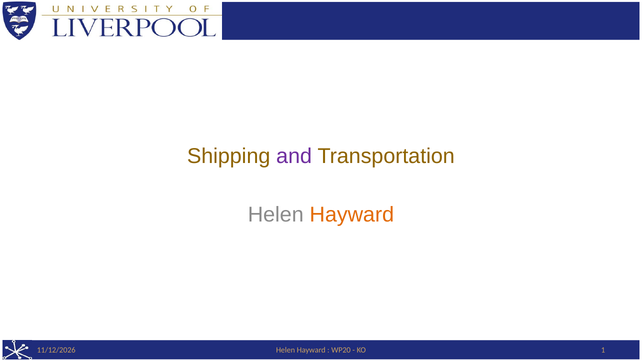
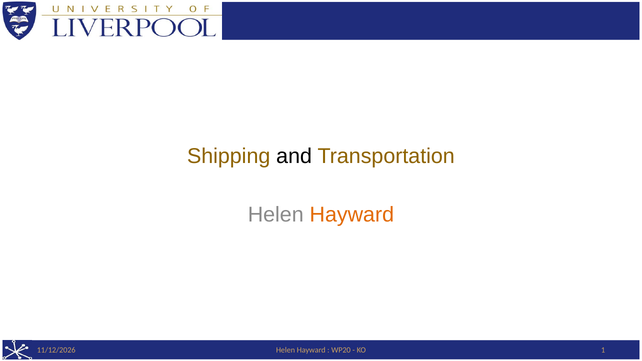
and colour: purple -> black (294, 156)
